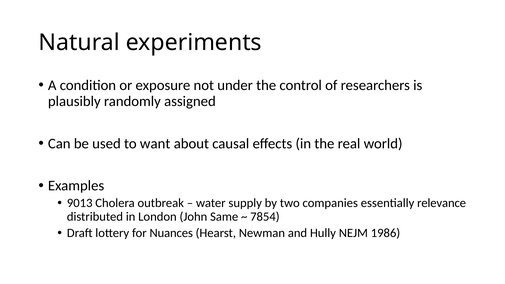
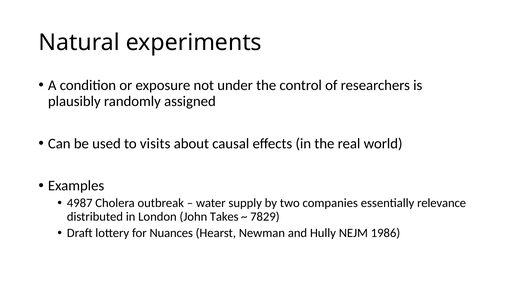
want: want -> visits (155, 144)
9013: 9013 -> 4987 (80, 203)
Same: Same -> Takes (224, 217)
7854: 7854 -> 7829 (265, 217)
